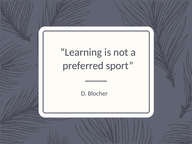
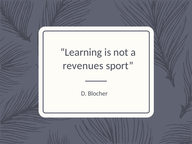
preferred: preferred -> revenues (83, 66)
